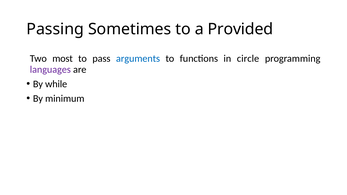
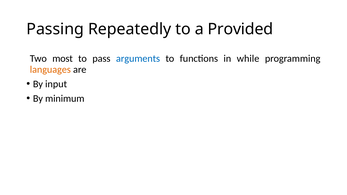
Sometimes: Sometimes -> Repeatedly (130, 29)
circle: circle -> while (248, 59)
languages colour: purple -> orange (50, 70)
while: while -> input (56, 84)
